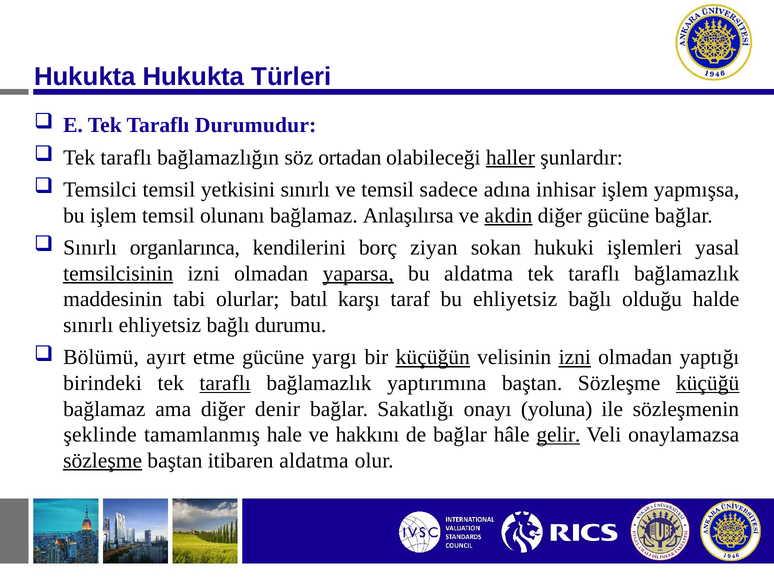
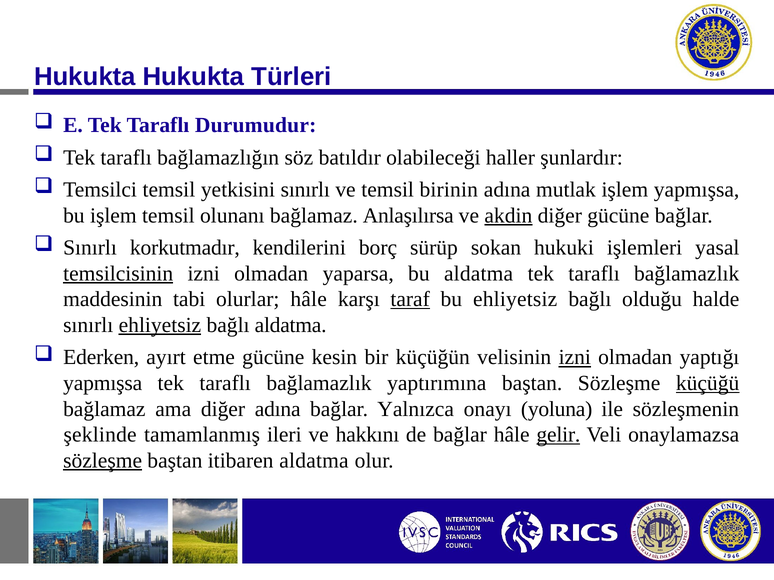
ortadan: ortadan -> batıldır (350, 158)
haller underline: present -> none (510, 158)
sadece: sadece -> birinin (449, 190)
inhisar: inhisar -> mutlak (566, 190)
organlarınca: organlarınca -> korkutmadır (185, 248)
ziyan: ziyan -> sürüp (434, 248)
yaparsa underline: present -> none (358, 274)
olurlar batıl: batıl -> hâle (309, 300)
taraf underline: none -> present (410, 300)
ehliyetsiz underline: none -> present (160, 325)
bağlı durumu: durumu -> aldatma (291, 325)
Bölümü: Bölümü -> Ederken (101, 358)
yargı: yargı -> kesin (334, 358)
küçüğün underline: present -> none (433, 358)
birindeki: birindeki -> yapmışsa (103, 383)
taraflı underline: present -> none (225, 383)
diğer denir: denir -> adına (278, 409)
Sakatlığı: Sakatlığı -> Yalnızca (416, 409)
hale: hale -> ileri (284, 435)
